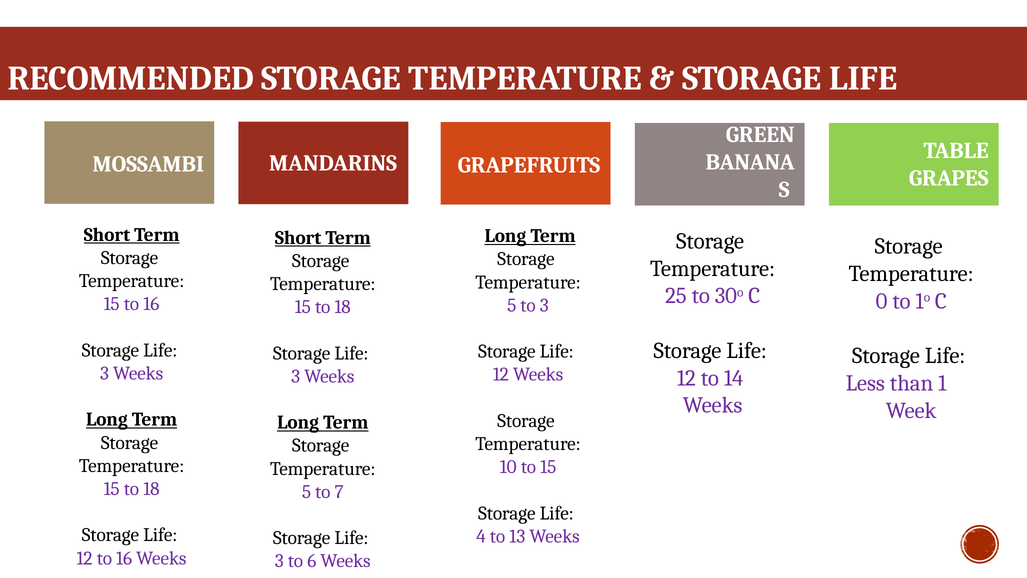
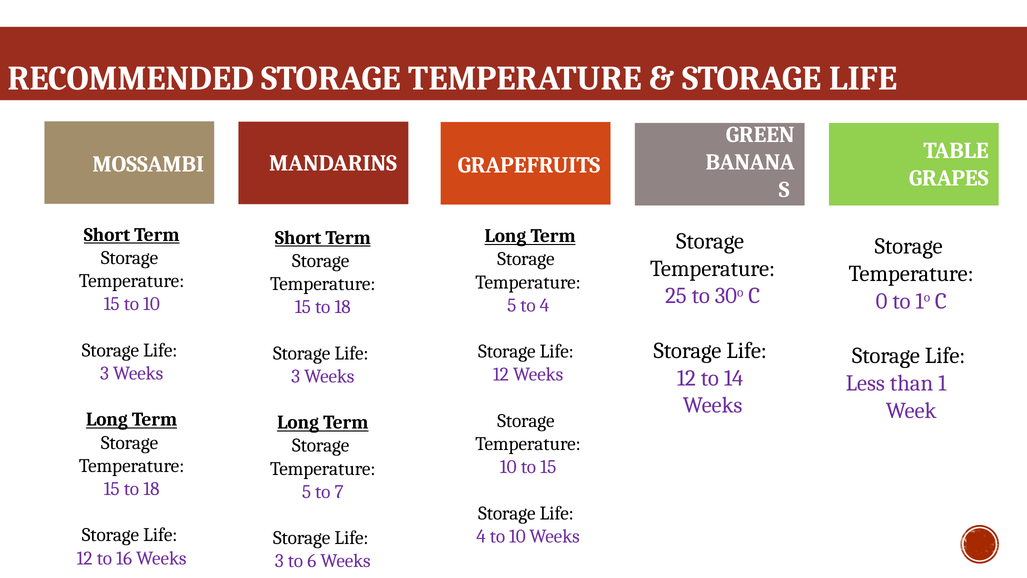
15 to 16: 16 -> 10 (151, 304)
to 3: 3 -> 4 (544, 305)
4 to 13: 13 -> 10 (517, 536)
